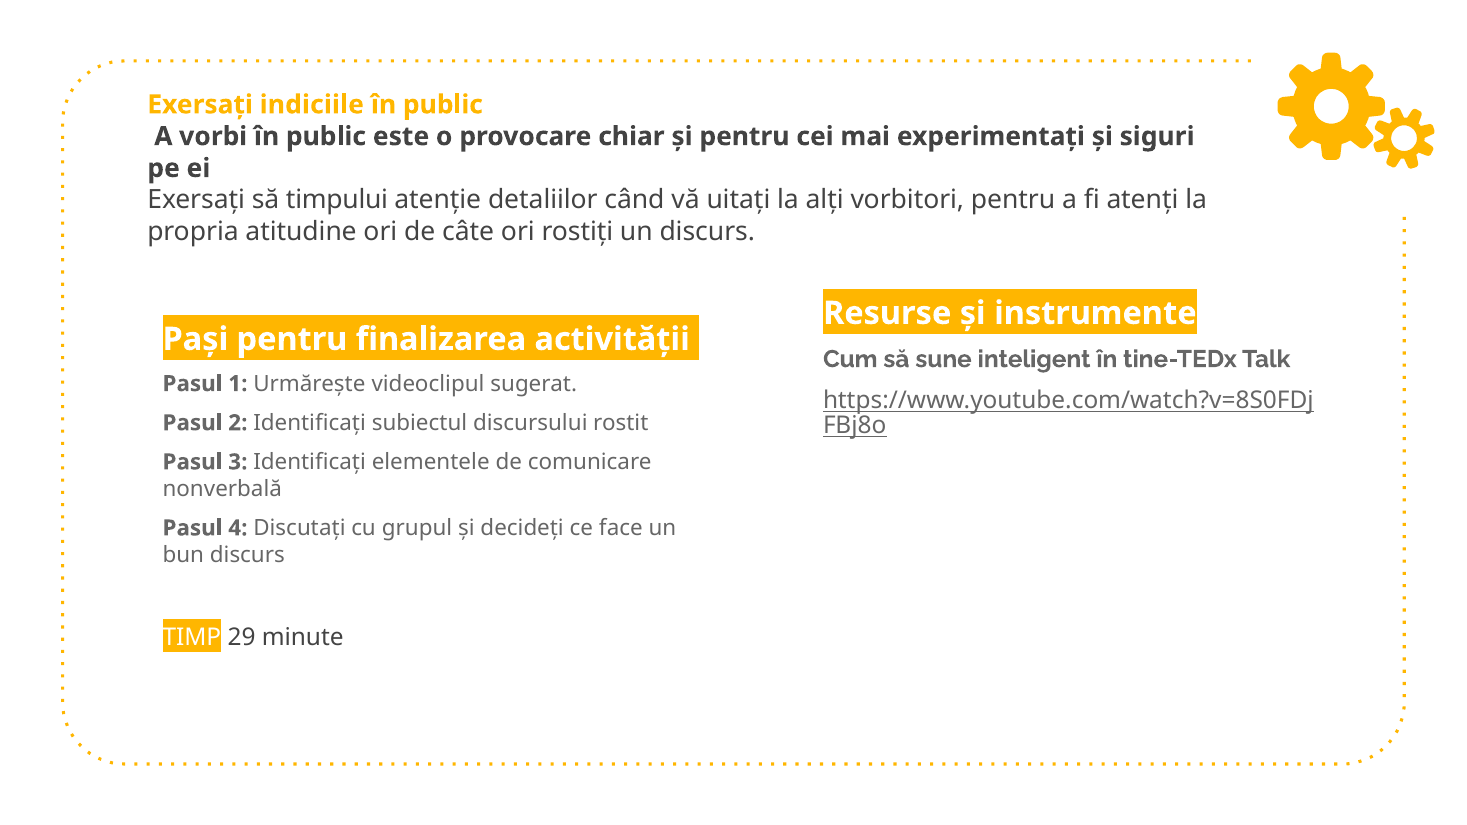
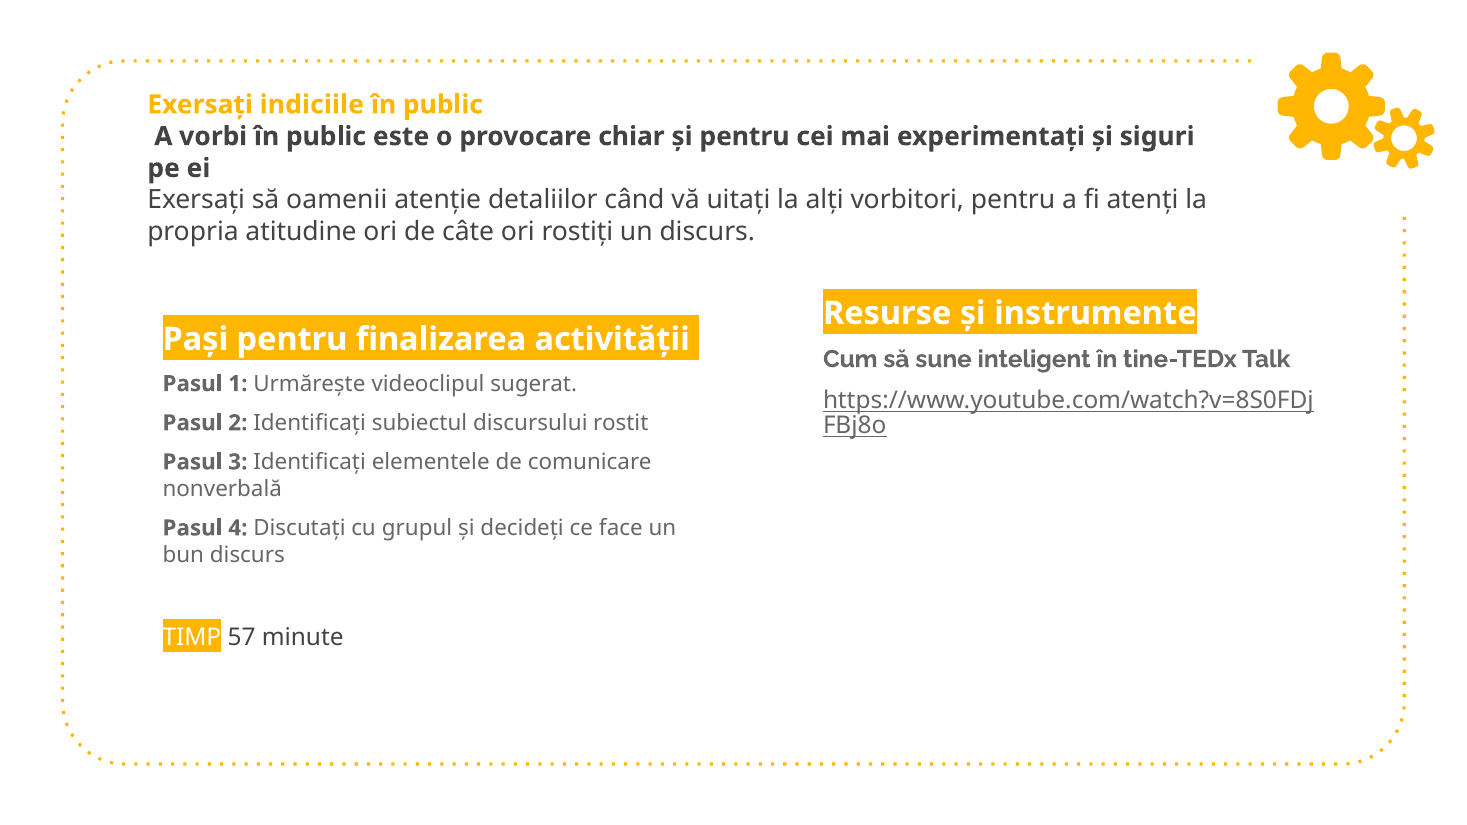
timpului: timpului -> oamenii (337, 200)
29: 29 -> 57 (242, 637)
